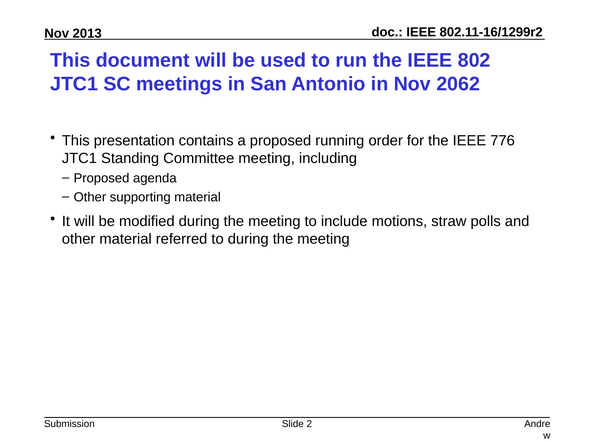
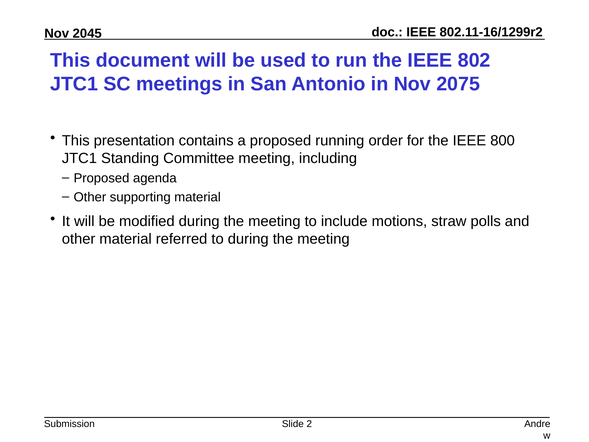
2013: 2013 -> 2045 (87, 33)
2062: 2062 -> 2075 (458, 84)
776: 776 -> 800 (503, 140)
